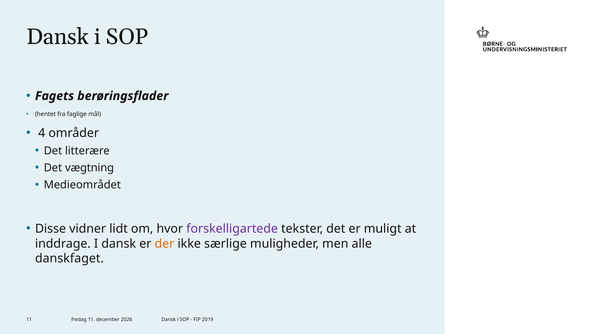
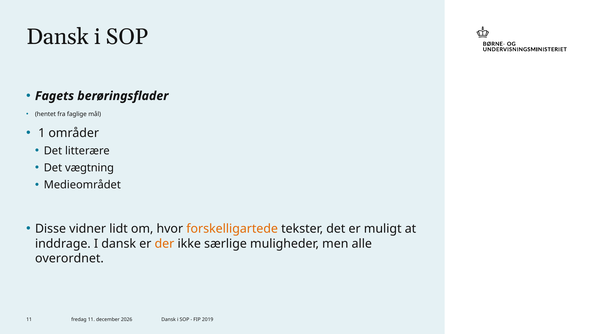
4: 4 -> 1 (42, 133)
forskelligartede colour: purple -> orange (232, 229)
danskfaget: danskfaget -> overordnet (69, 258)
